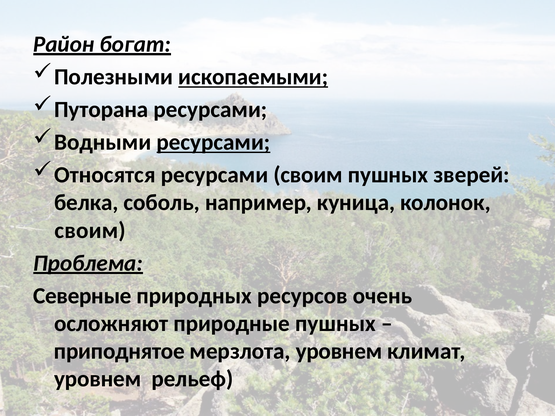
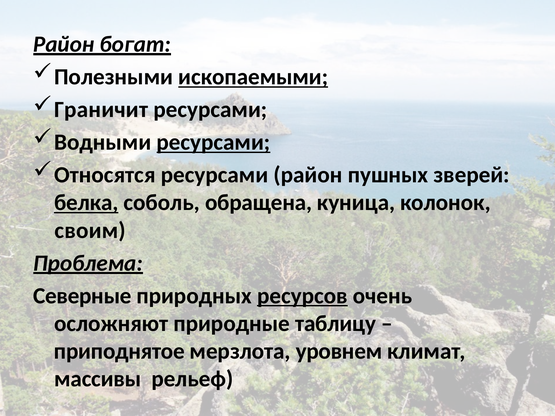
Путорана: Путорана -> Граничит (101, 110)
ресурсами своим: своим -> район (308, 175)
белка underline: none -> present (86, 203)
например: например -> обращена (258, 203)
ресурсов underline: none -> present (302, 296)
природные пушных: пушных -> таблицу (336, 324)
уровнем: уровнем -> массивы (98, 379)
